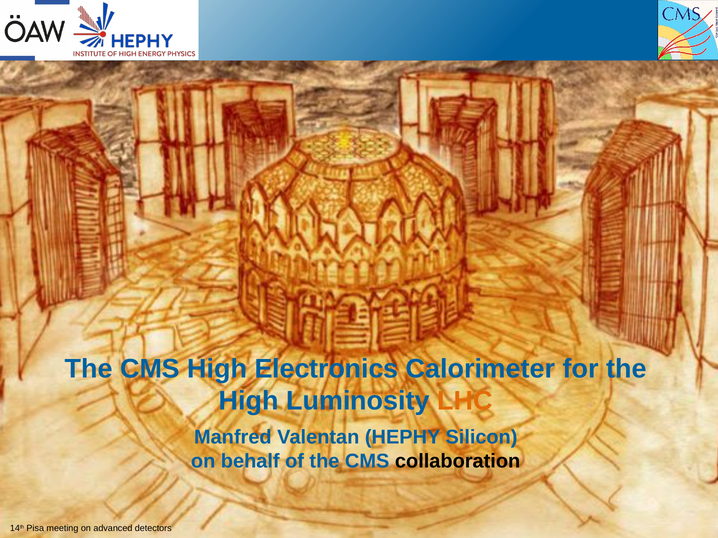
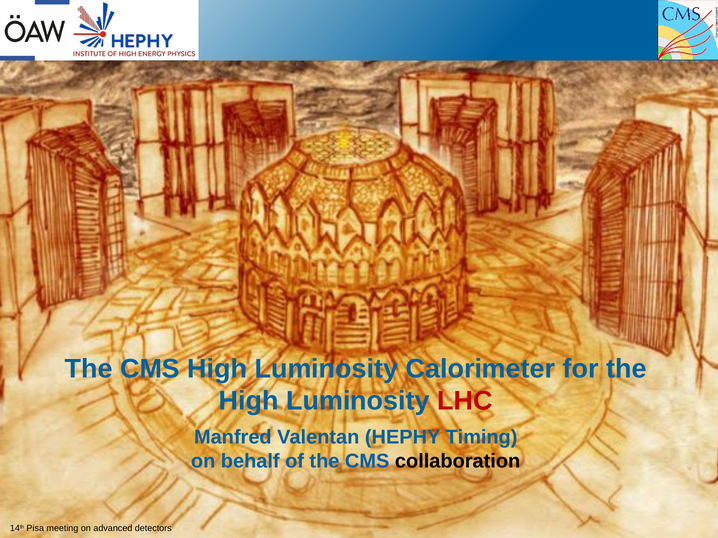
CMS High Electronics: Electronics -> Luminosity (326, 369)
LHC colour: orange -> red (465, 401)
Silicon: Silicon -> Timing (482, 438)
